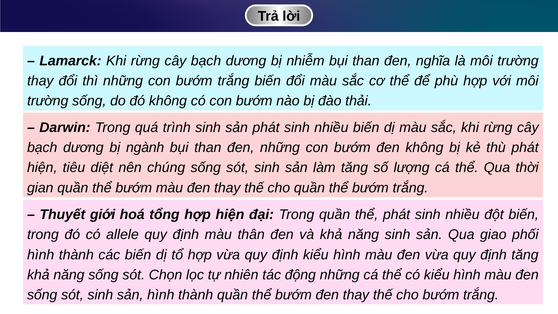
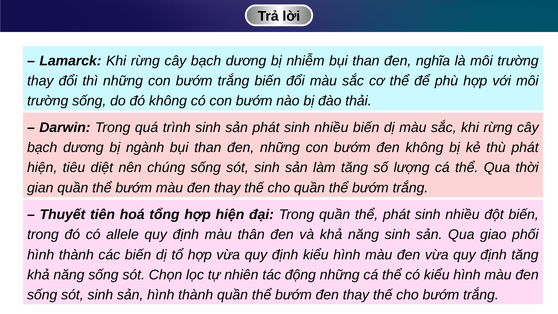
giới: giới -> tiên (103, 214)
